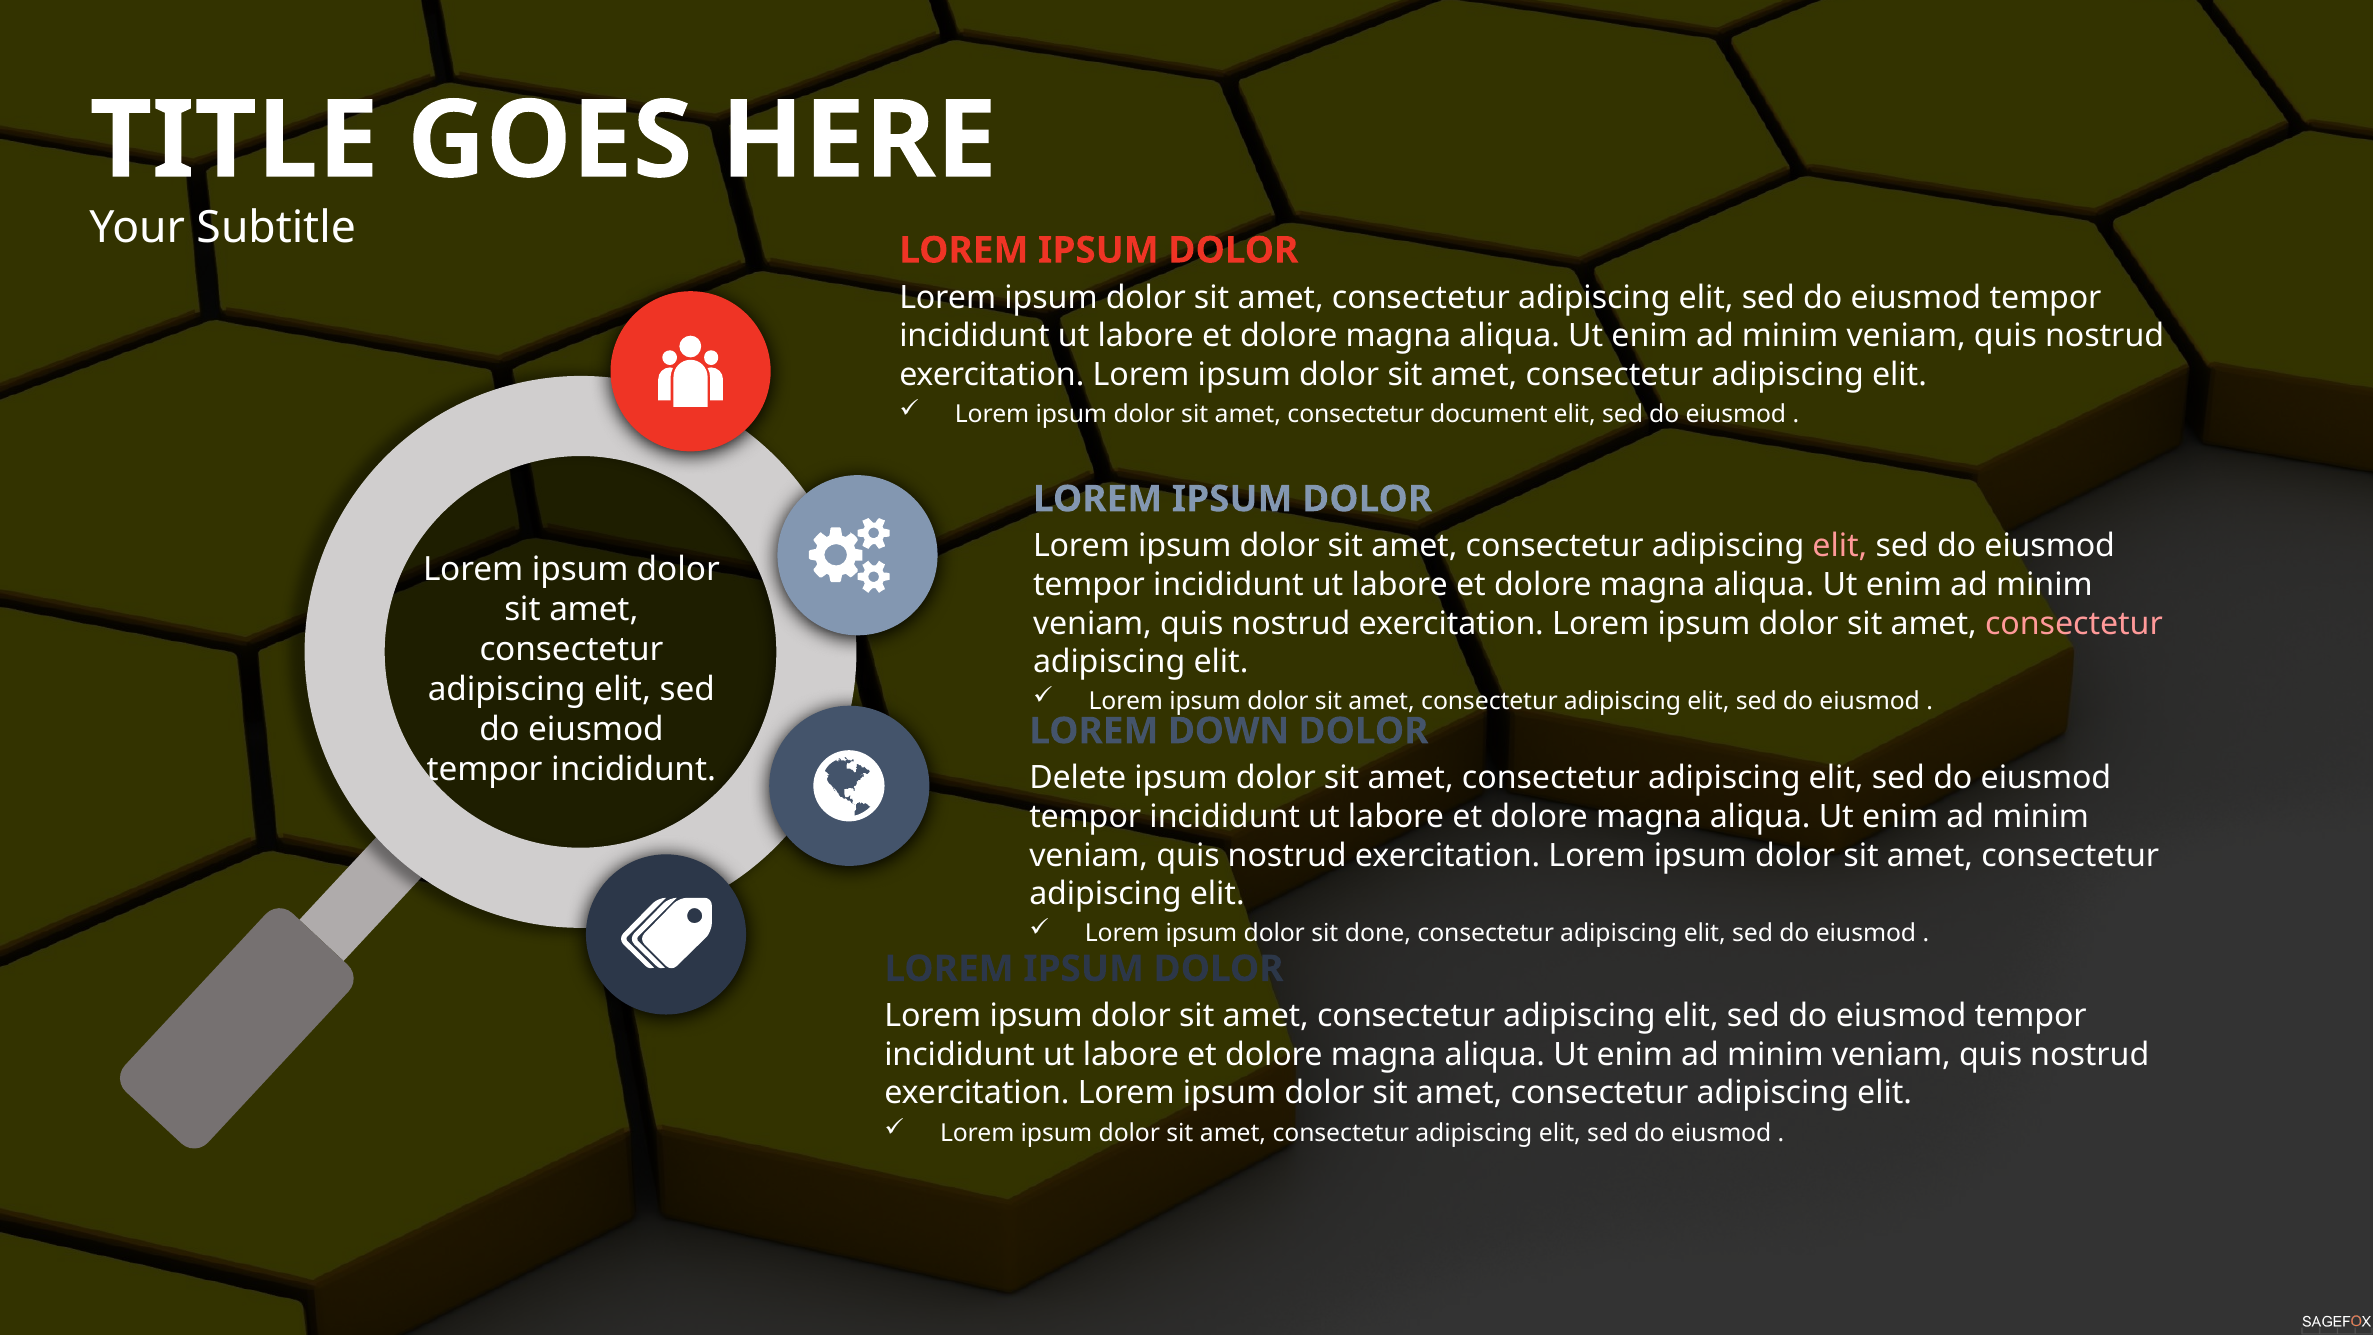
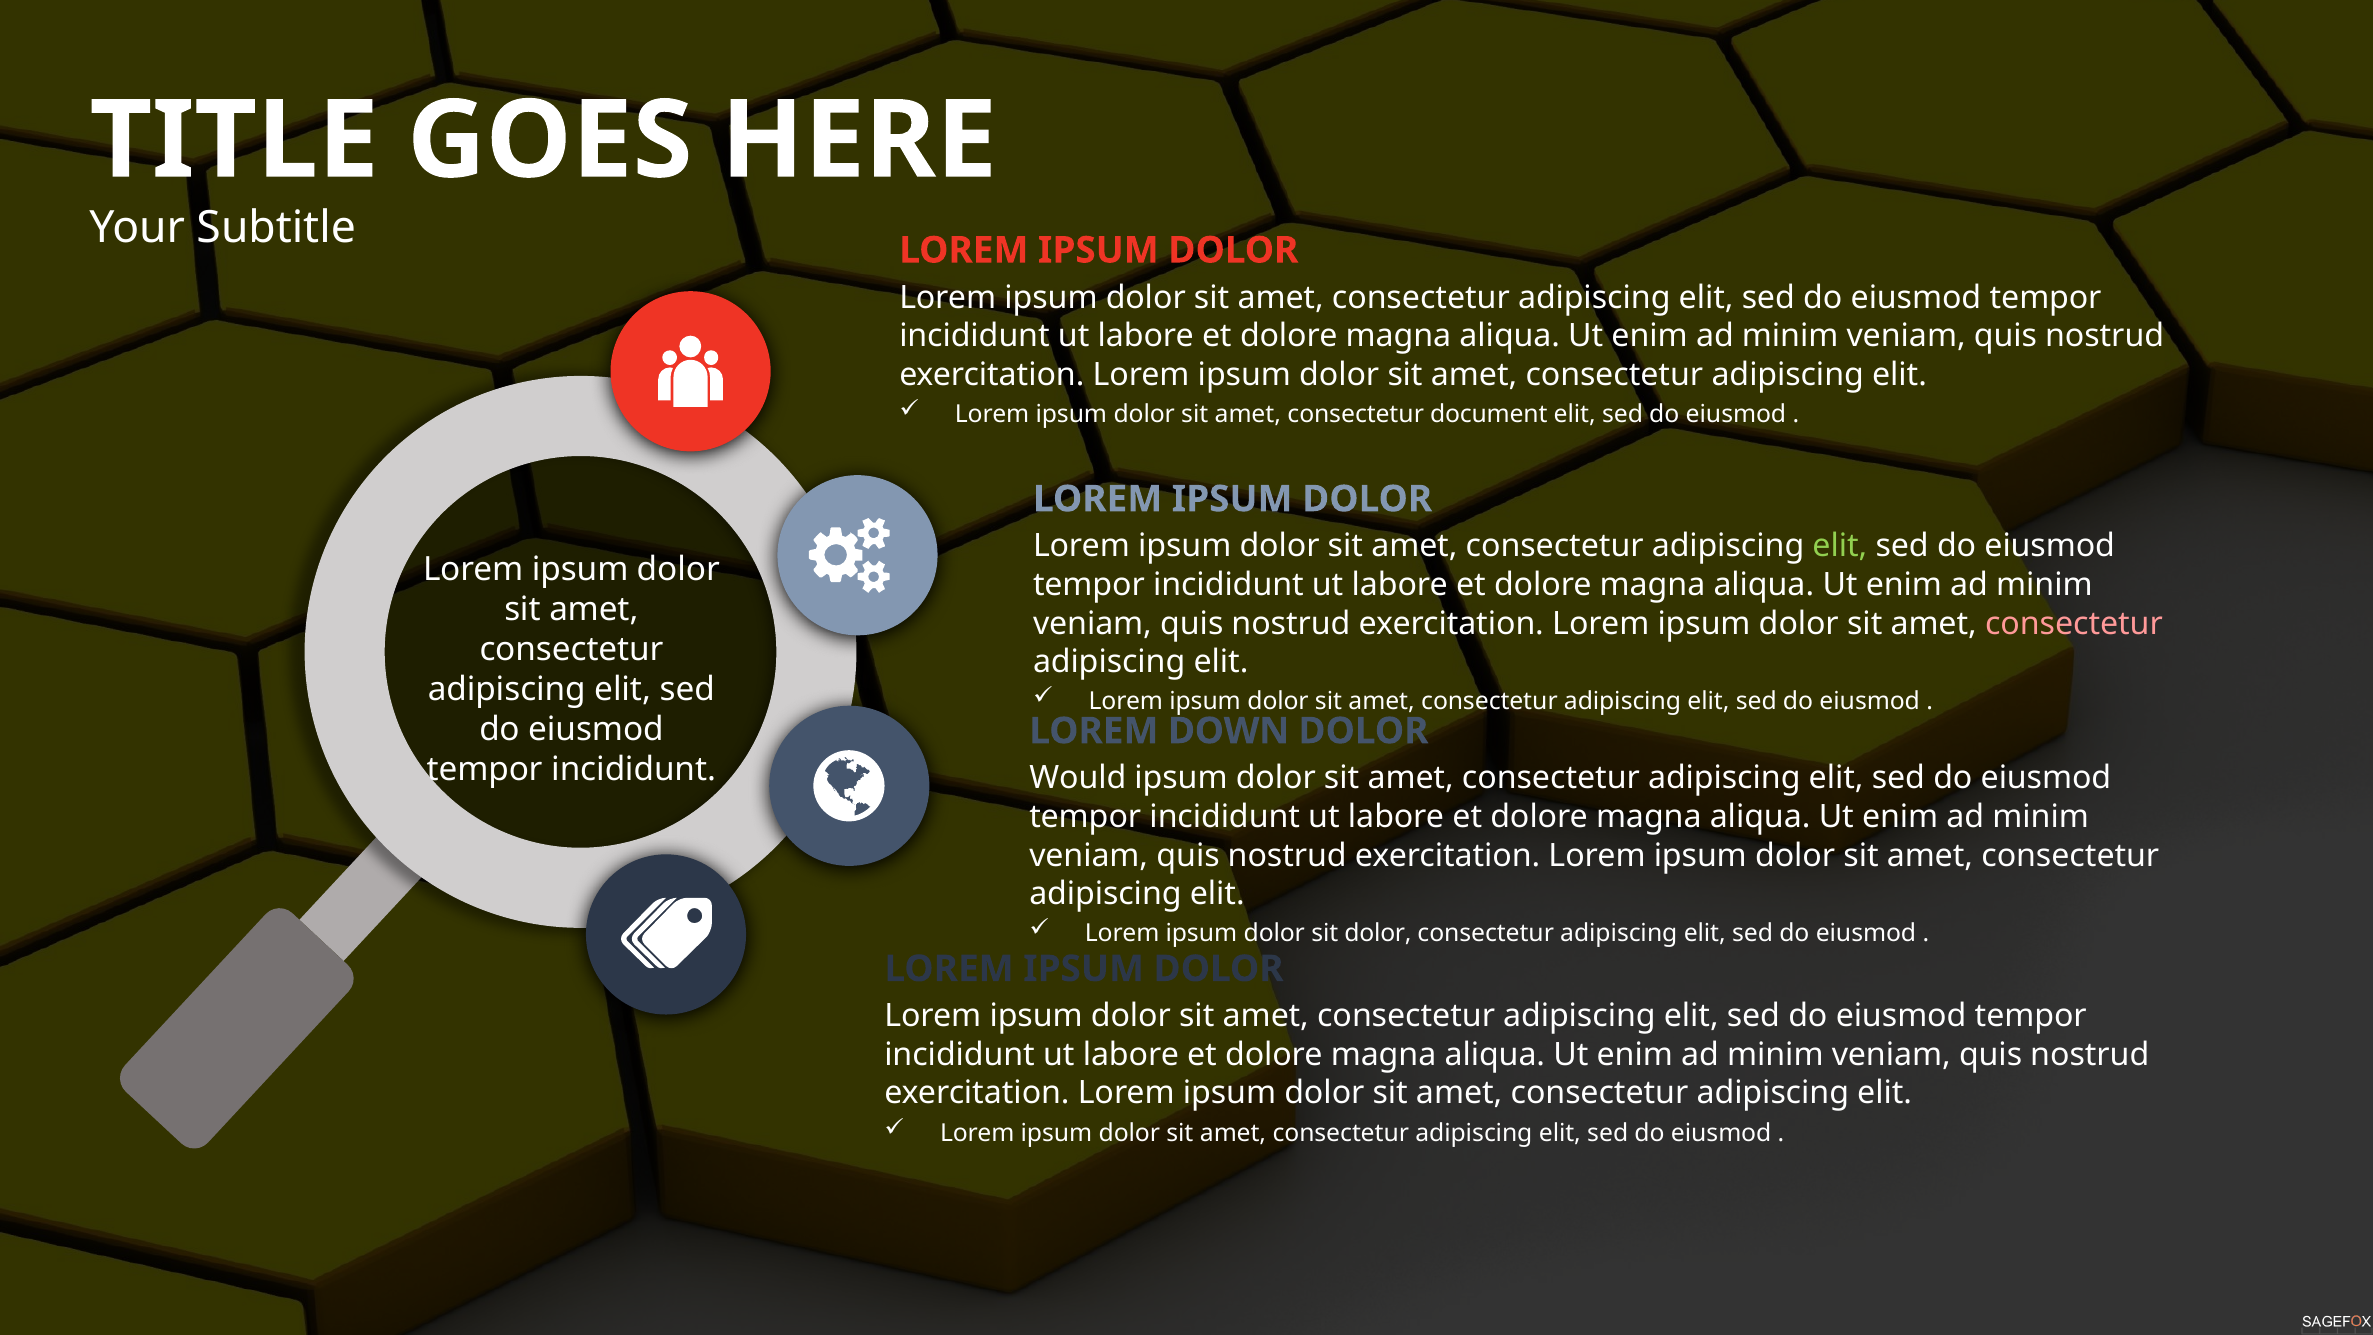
elit colour: pink -> light green (1840, 546)
Delete: Delete -> Would (1078, 778)
sit done: done -> dolor (1378, 933)
